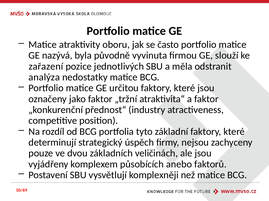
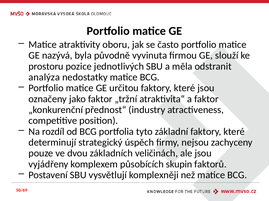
zařazení: zařazení -> prostoru (46, 67)
anebo: anebo -> skupin (179, 165)
